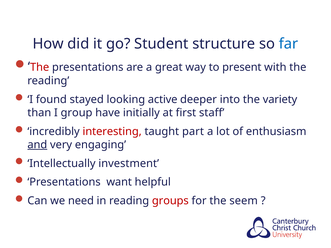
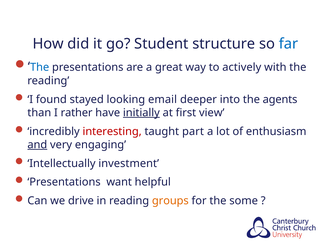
The colour: red -> blue (40, 67)
present: present -> actively (242, 67)
active: active -> email (163, 100)
variety: variety -> agents (280, 100)
group: group -> rather (77, 113)
initially underline: none -> present (141, 113)
staff: staff -> view (212, 113)
need: need -> drive (81, 201)
groups colour: red -> orange (170, 201)
seem: seem -> some (244, 201)
